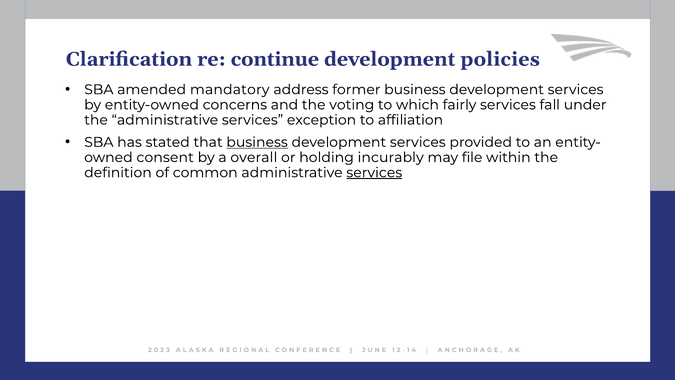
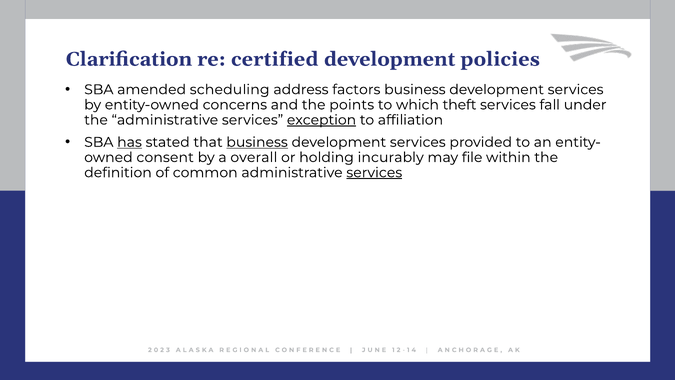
continue: continue -> certified (275, 59)
mandatory: mandatory -> scheduling (230, 89)
former: former -> factors (356, 89)
voting: voting -> points (352, 105)
fairly: fairly -> theft (460, 105)
exception underline: none -> present (322, 120)
has underline: none -> present (130, 142)
